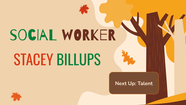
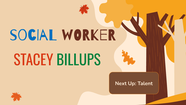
Social colour: green -> blue (33, 35)
